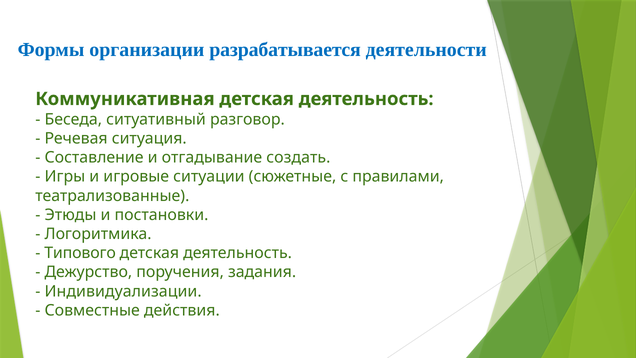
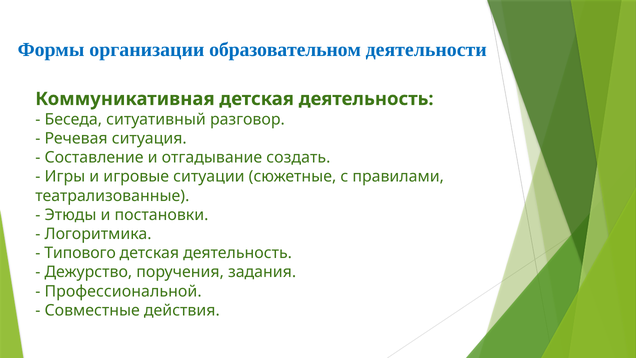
разрабатывается: разрабатывается -> образовательном (285, 50)
Индивидуализации: Индивидуализации -> Профессиональной (123, 291)
